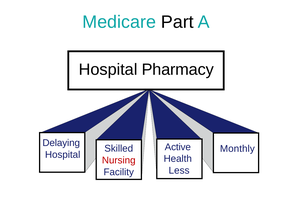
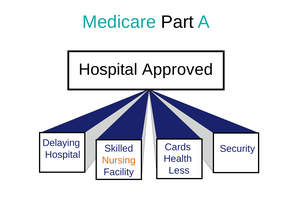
Pharmacy: Pharmacy -> Approved (178, 69)
Active: Active -> Cards (178, 147)
Monthly: Monthly -> Security (237, 148)
Nursing colour: red -> orange (119, 160)
